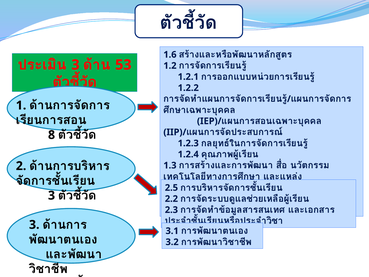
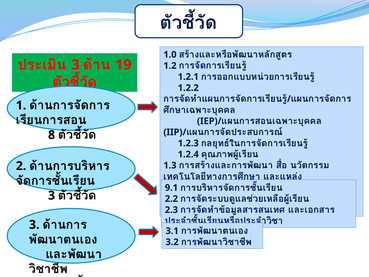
1.6: 1.6 -> 1.0 (170, 55)
53: 53 -> 19 (123, 65)
2.5: 2.5 -> 9.1 (171, 188)
